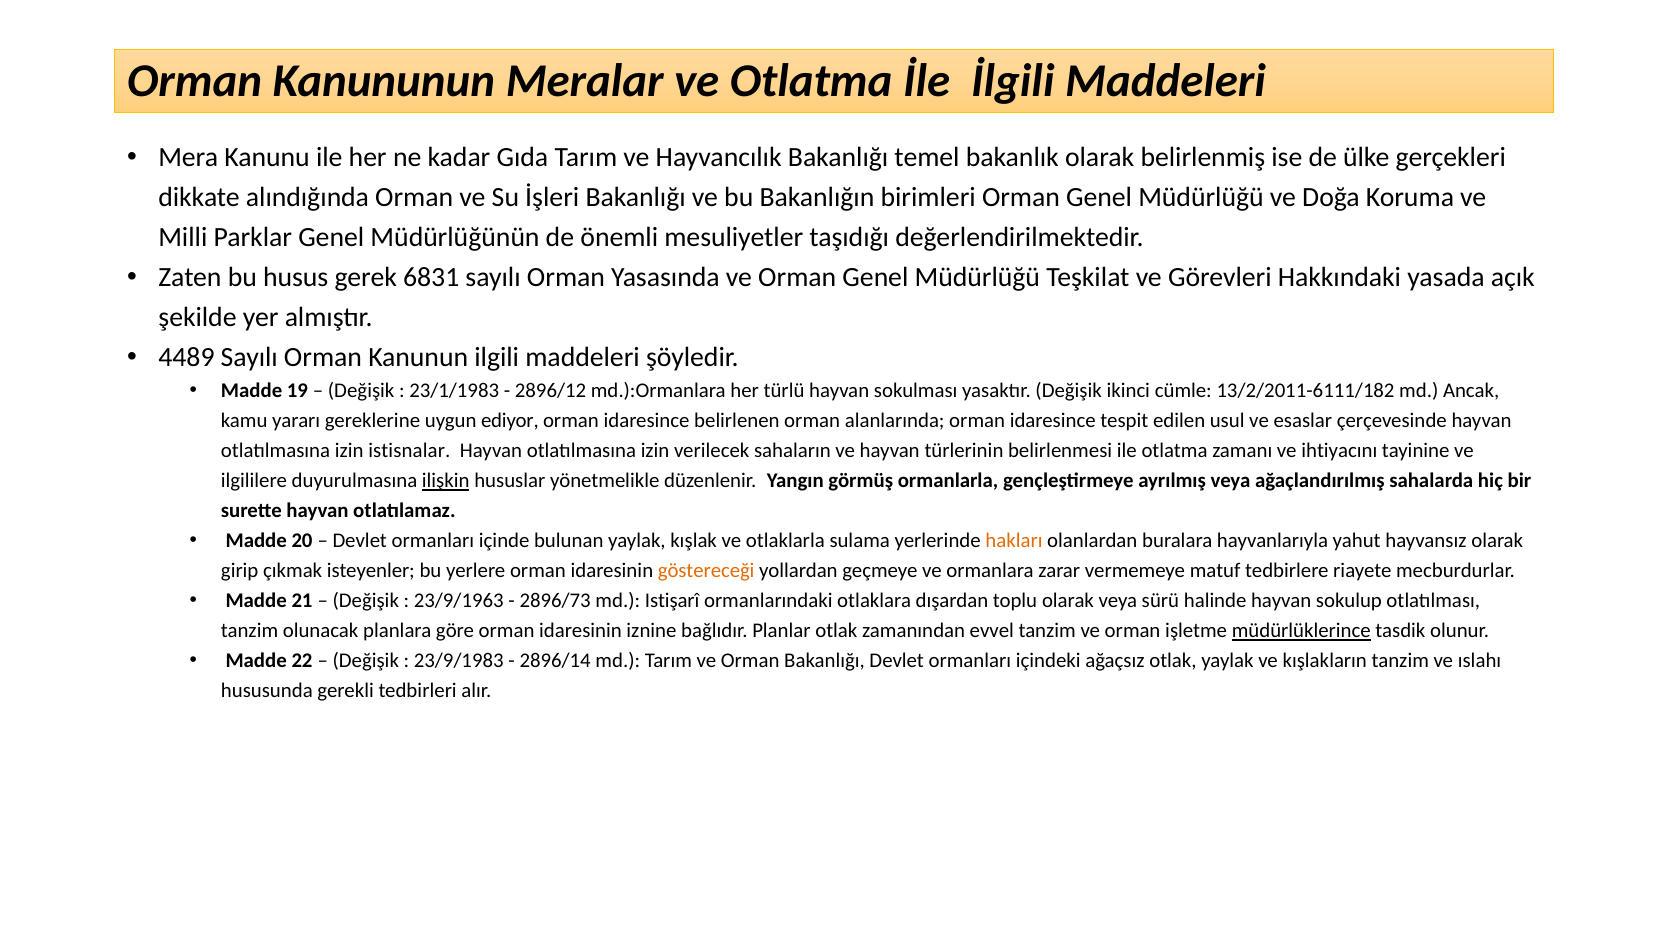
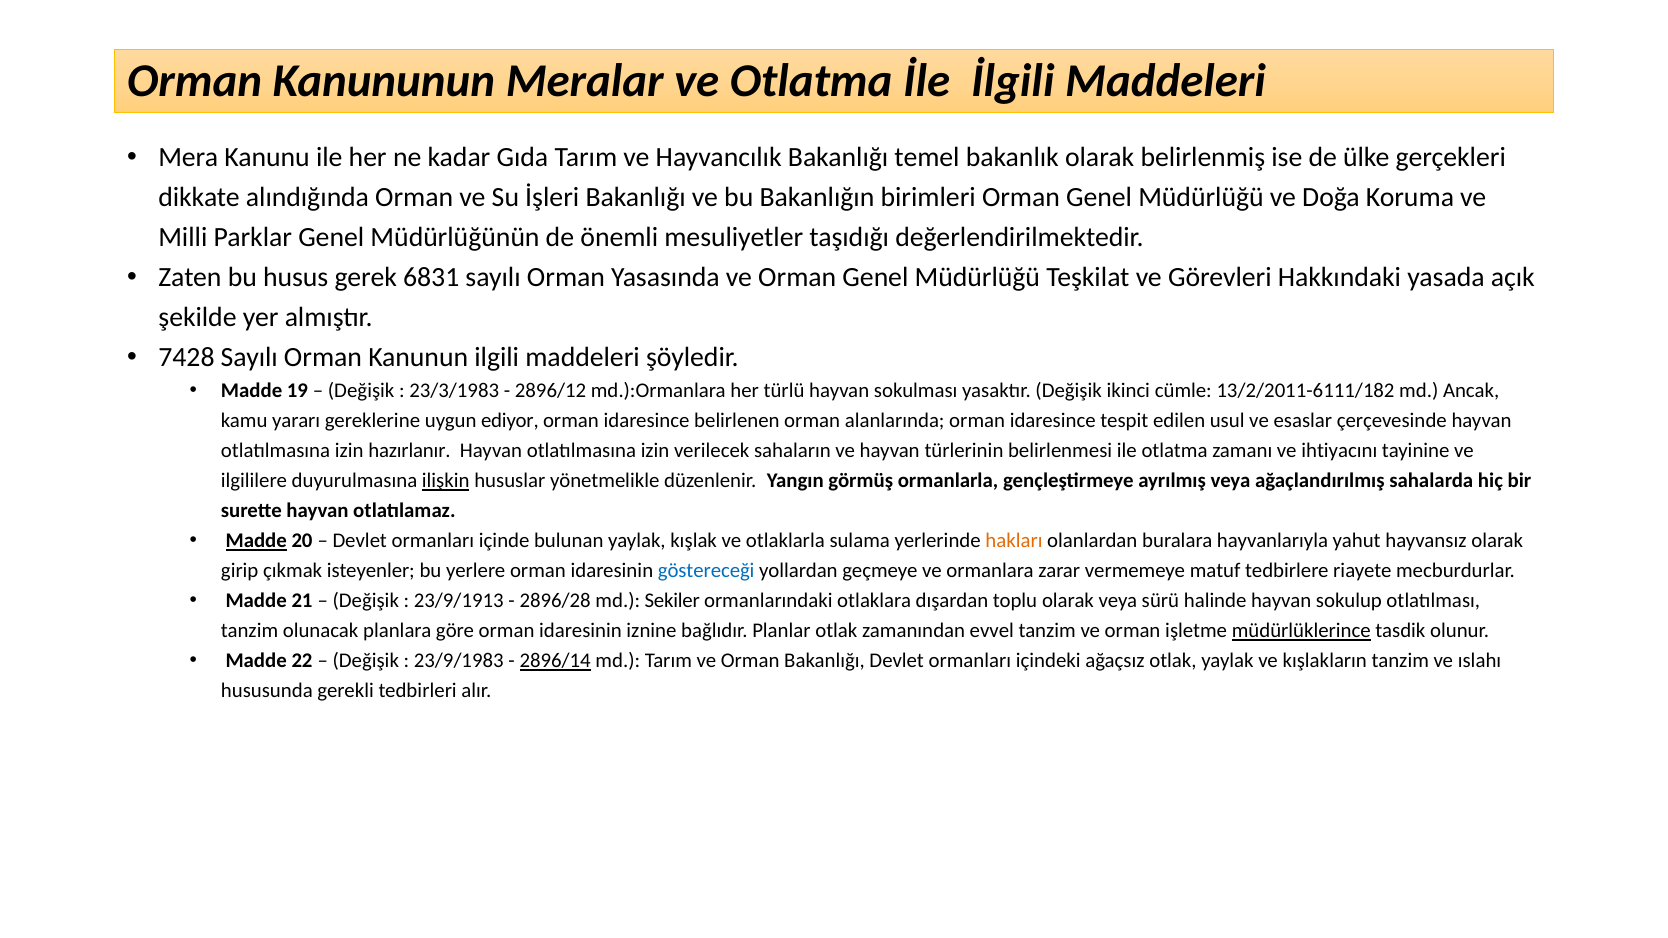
4489: 4489 -> 7428 (187, 358)
23/1/1983: 23/1/1983 -> 23/3/1983 (454, 391)
istisnalar: istisnalar -> hazırlanır (409, 451)
Madde underline: none -> present (256, 541)
göstereceği colour: orange -> blue (706, 571)
23/9/1963: 23/9/1963 -> 23/9/1913 (459, 601)
2896/73: 2896/73 -> 2896/28 (555, 601)
Istişarî: Istişarî -> Sekiler (672, 601)
2896/14 underline: none -> present (555, 661)
